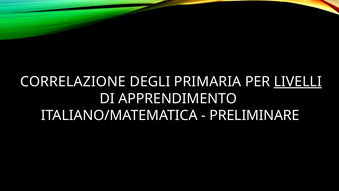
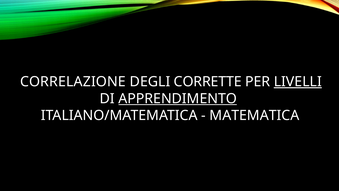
PRIMARIA: PRIMARIA -> CORRETTE (208, 81)
APPRENDIMENTO underline: none -> present (178, 98)
PRELIMINARE: PRELIMINARE -> MATEMATICA (254, 115)
